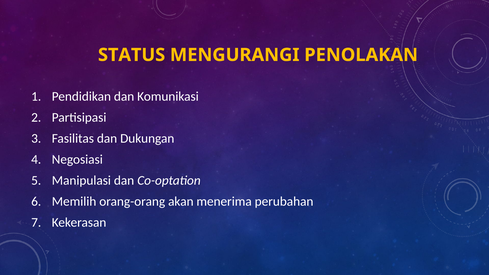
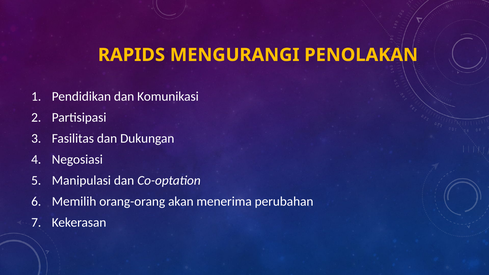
STATUS: STATUS -> RAPIDS (131, 55)
